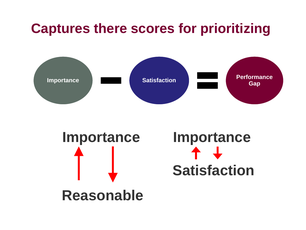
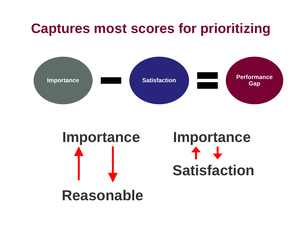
there: there -> most (110, 28)
